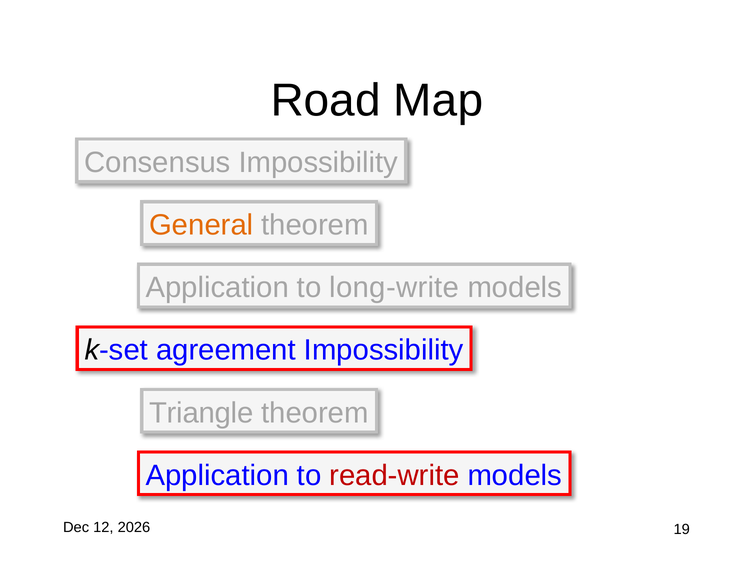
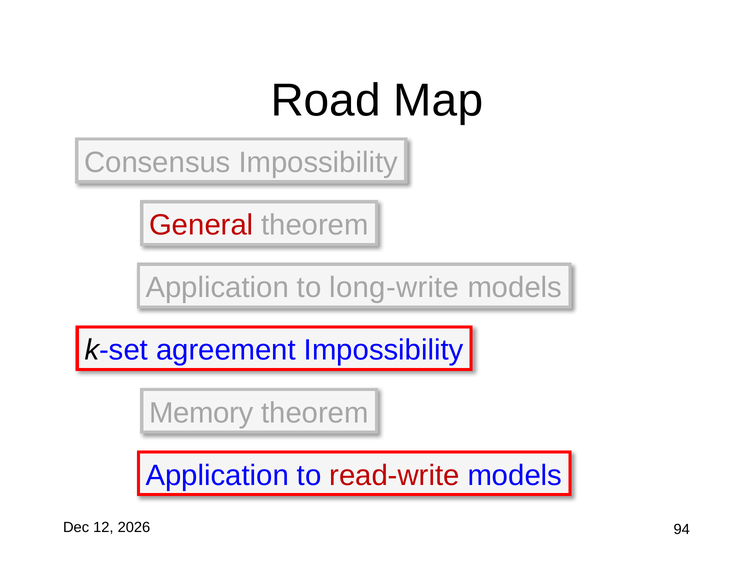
General colour: orange -> red (201, 225)
Triangle: Triangle -> Memory (201, 412)
19: 19 -> 94 (682, 529)
